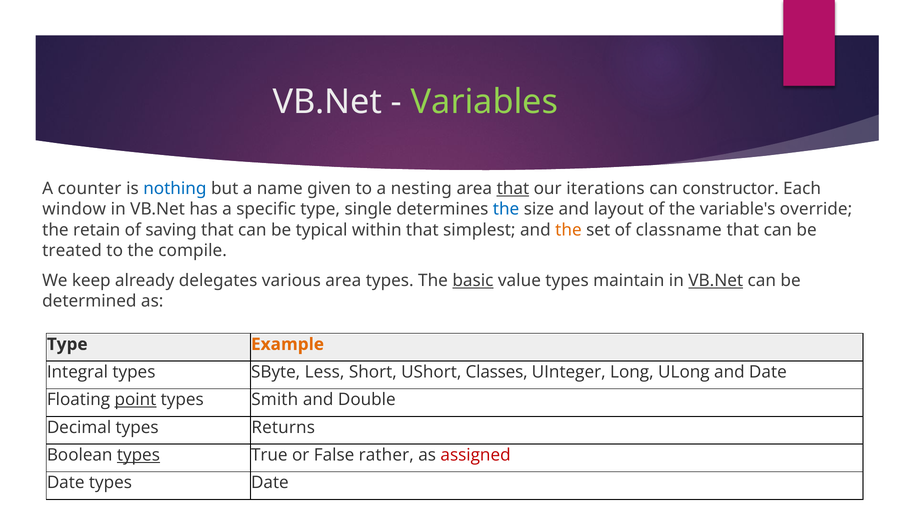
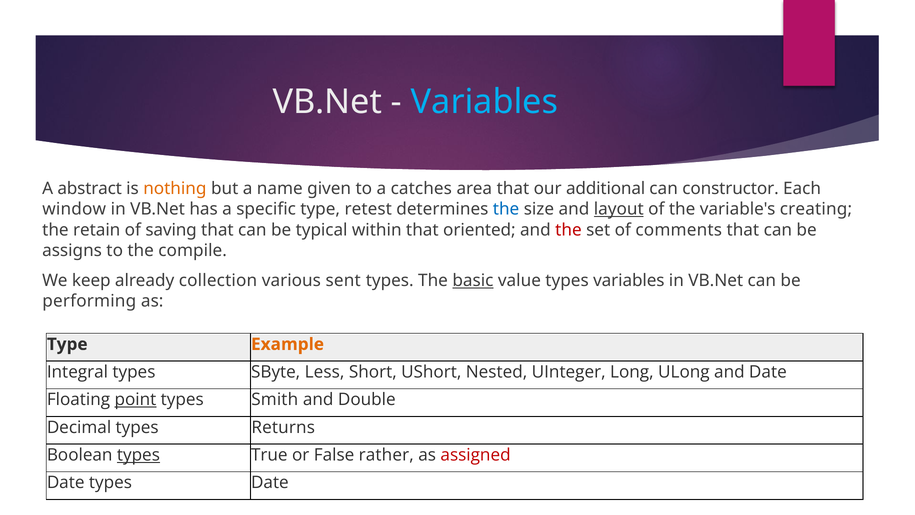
Variables colour: light green -> light blue (485, 102)
counter: counter -> abstract (90, 189)
nothing colour: blue -> orange (175, 189)
nesting: nesting -> catches (421, 189)
that underline: present -> none (513, 189)
iterations: iterations -> additional (606, 189)
single: single -> retest (368, 209)
layout underline: none -> present (619, 209)
override: override -> creating (816, 209)
simplest: simplest -> oriented (479, 230)
the colour: orange -> red (568, 230)
classname: classname -> comments (679, 230)
treated: treated -> assigns (72, 250)
delegates: delegates -> collection (218, 280)
various area: area -> sent (343, 280)
types maintain: maintain -> variables (629, 280)
VB.Net underline: present -> none (716, 280)
determined: determined -> performing (89, 301)
Classes: Classes -> Nested (497, 372)
